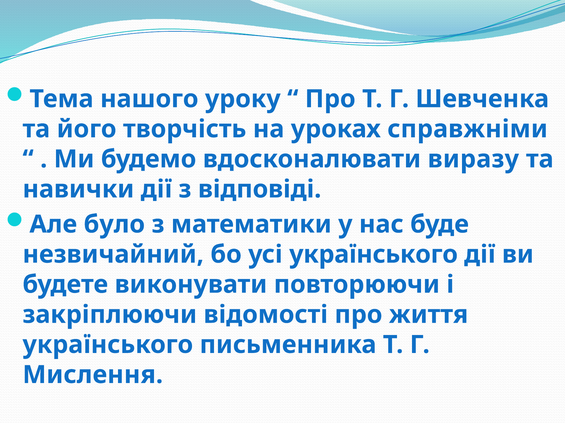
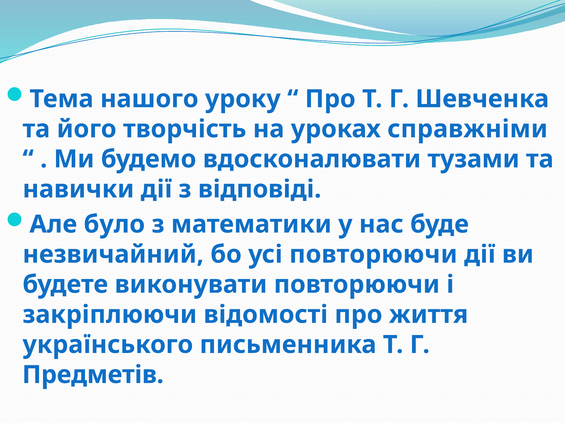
виразу: виразу -> тузами (474, 159)
усі українського: українського -> повторюючи (373, 255)
Мислення: Мислення -> Предметів (93, 375)
